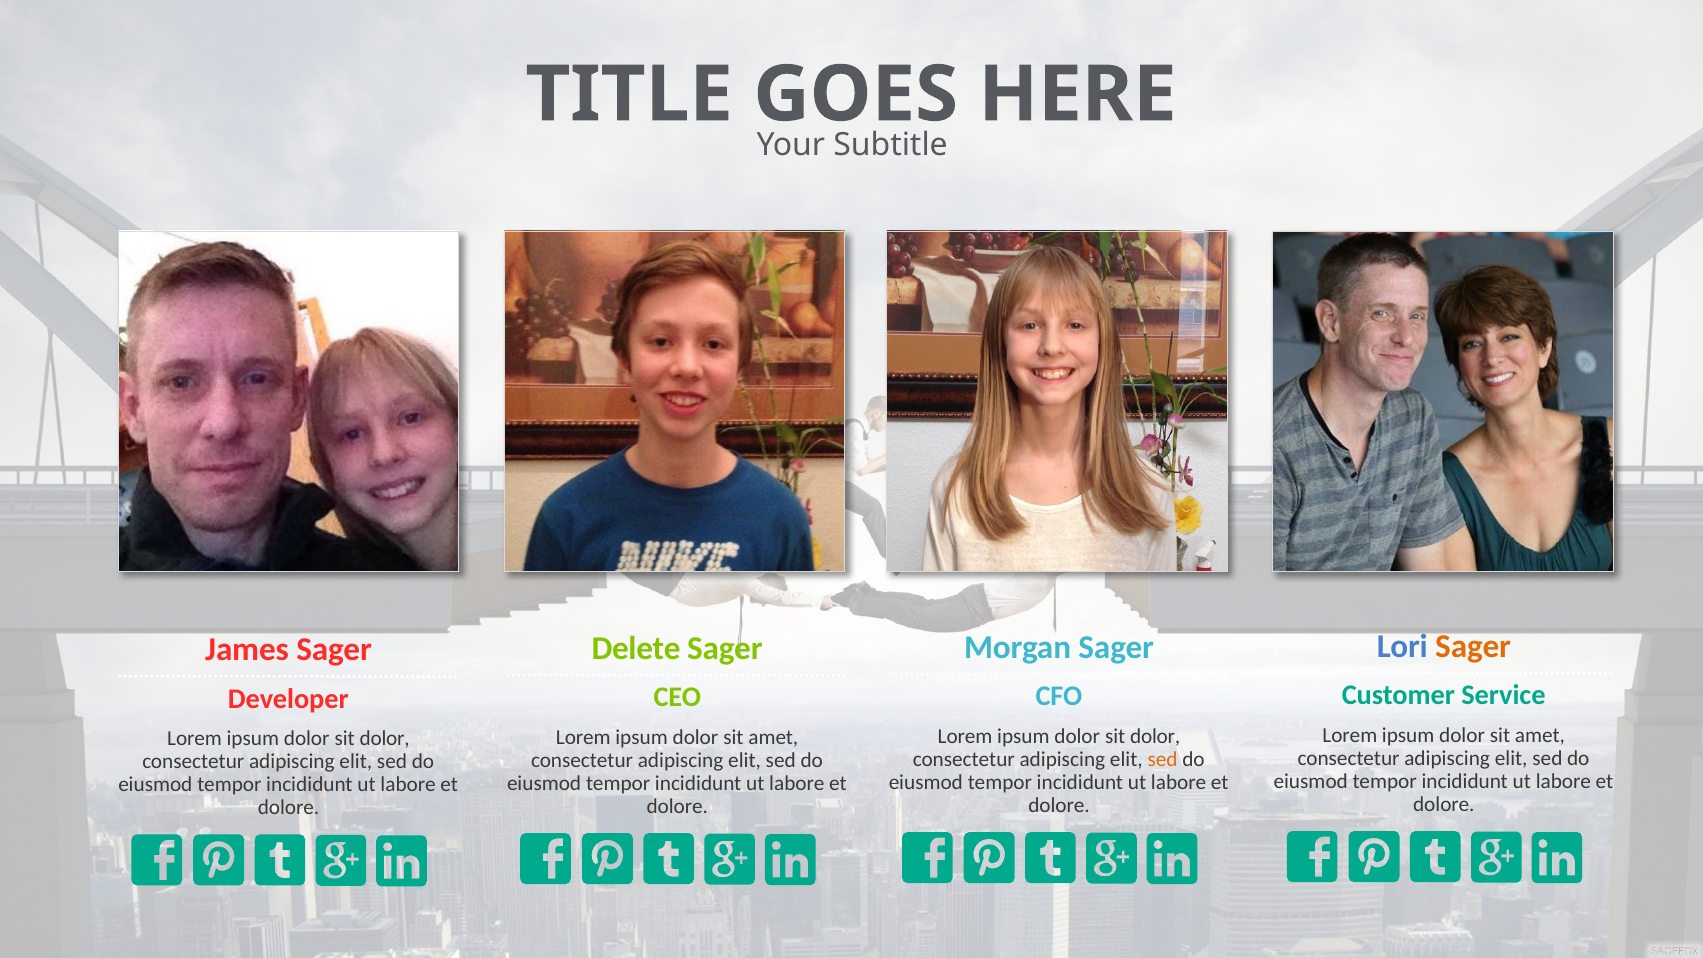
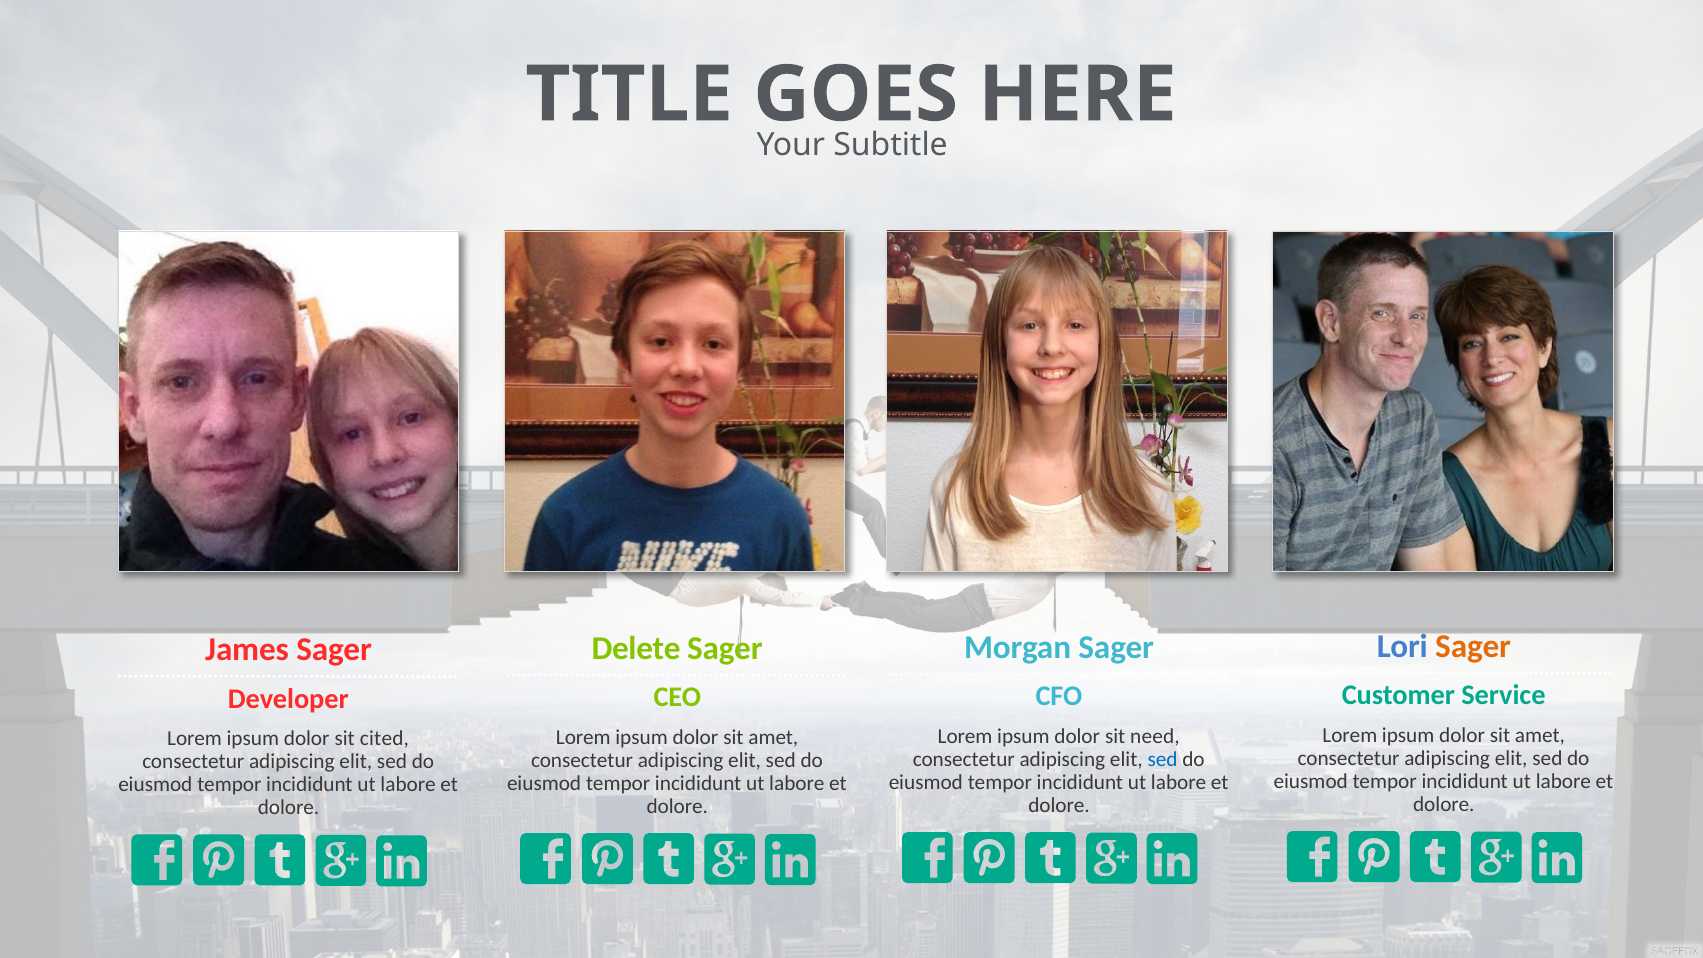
dolor: dolor -> need (1155, 737)
dolor: dolor -> cited (384, 739)
sed colour: orange -> blue (1163, 760)
